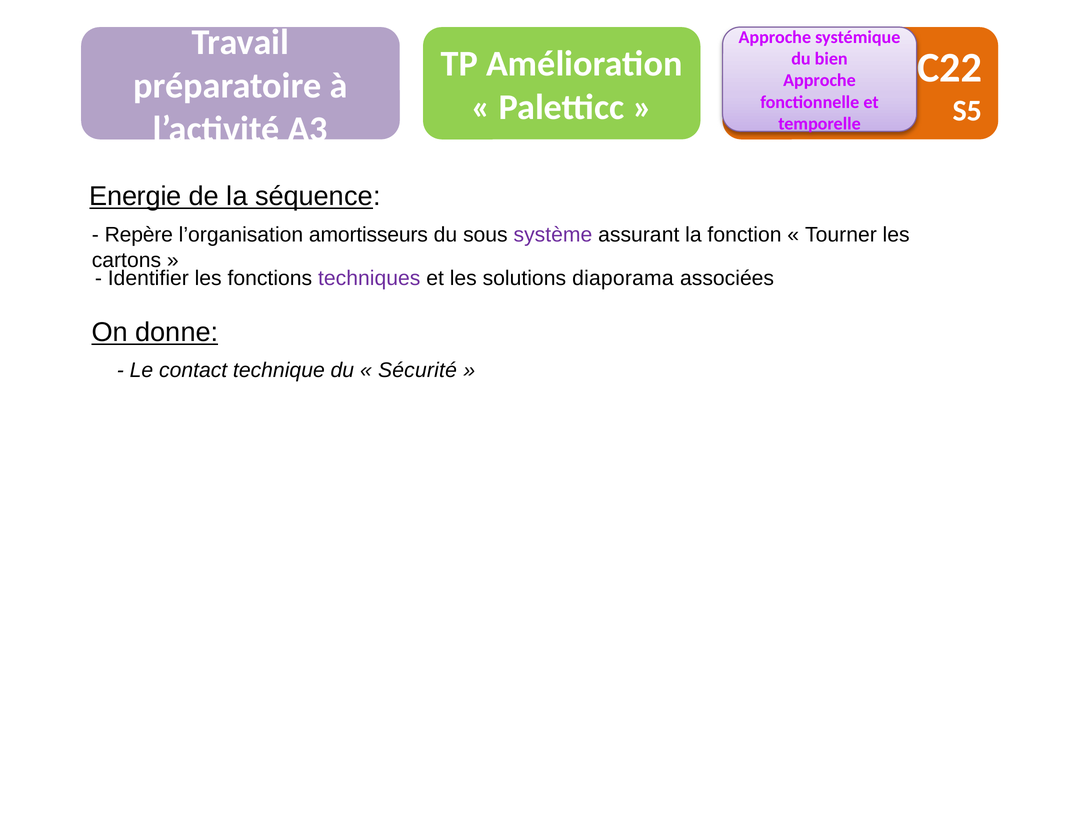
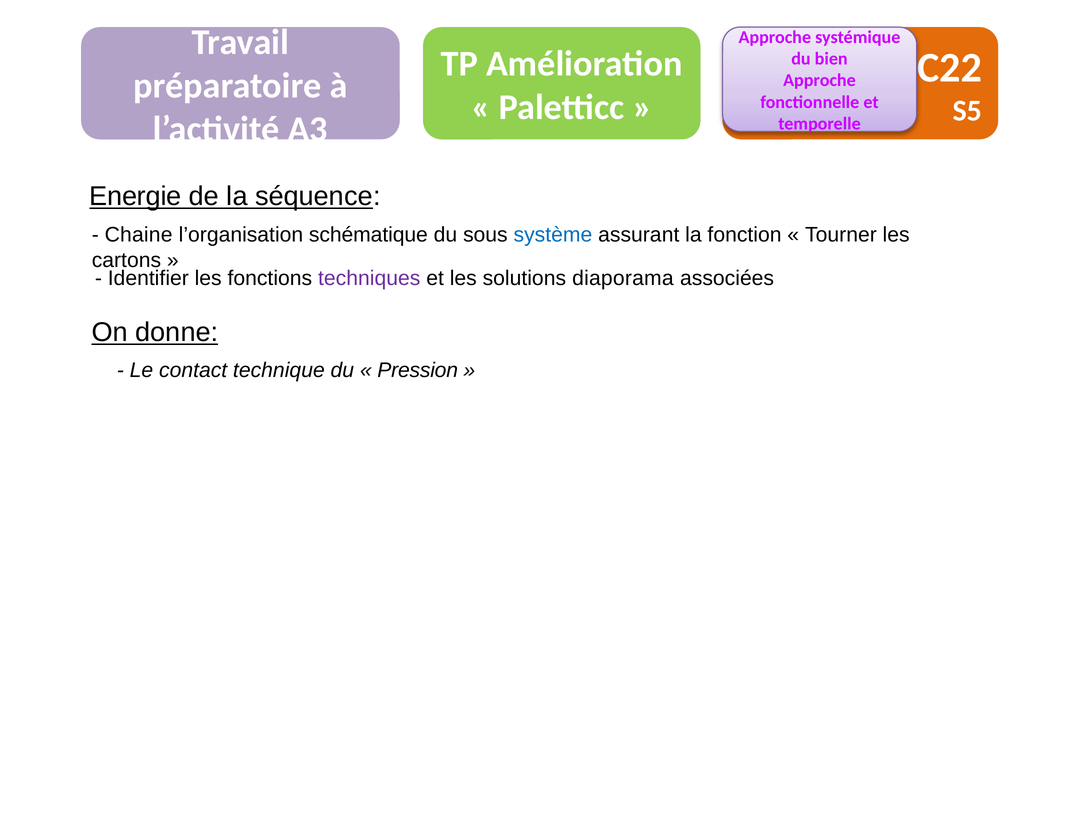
Repère: Repère -> Chaine (139, 235)
amortisseurs: amortisseurs -> schématique (368, 235)
système colour: purple -> blue (553, 235)
Sécurité: Sécurité -> Pression (418, 371)
